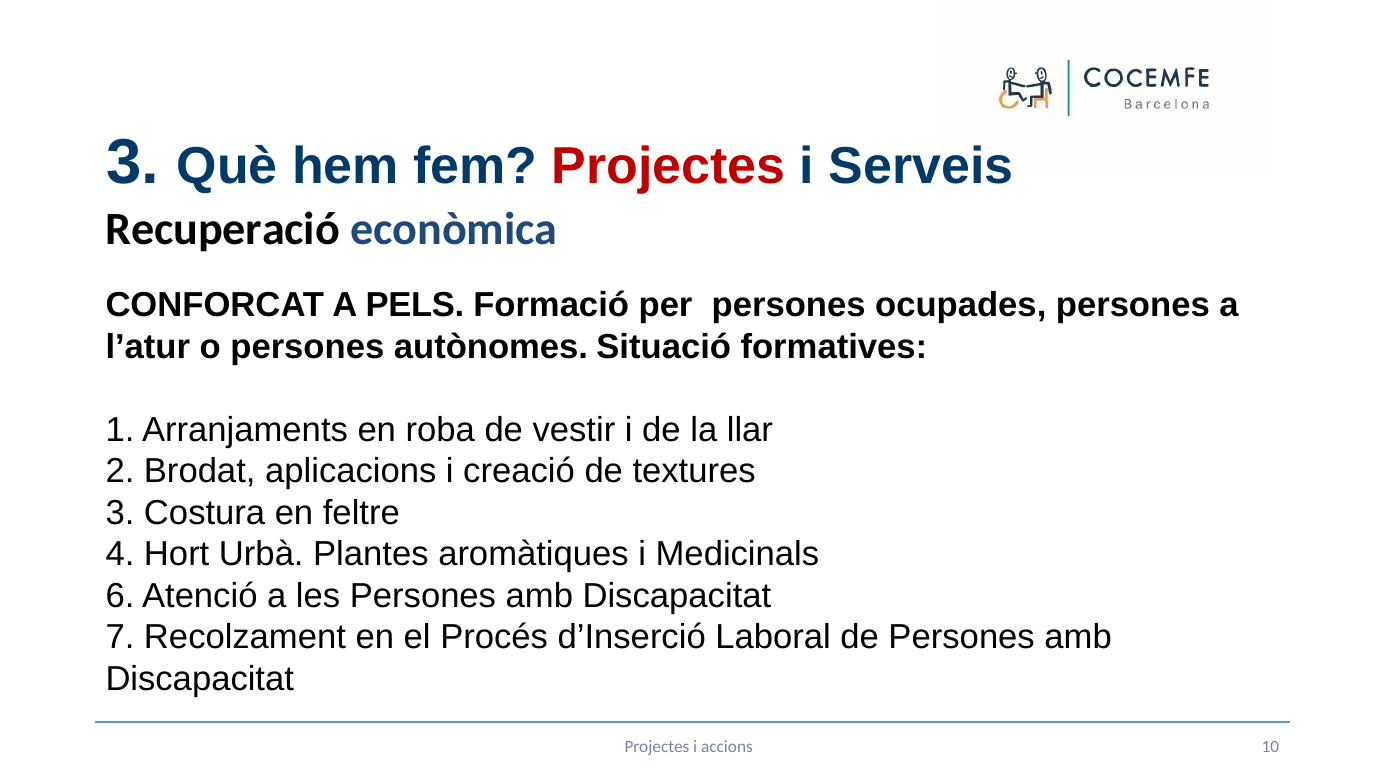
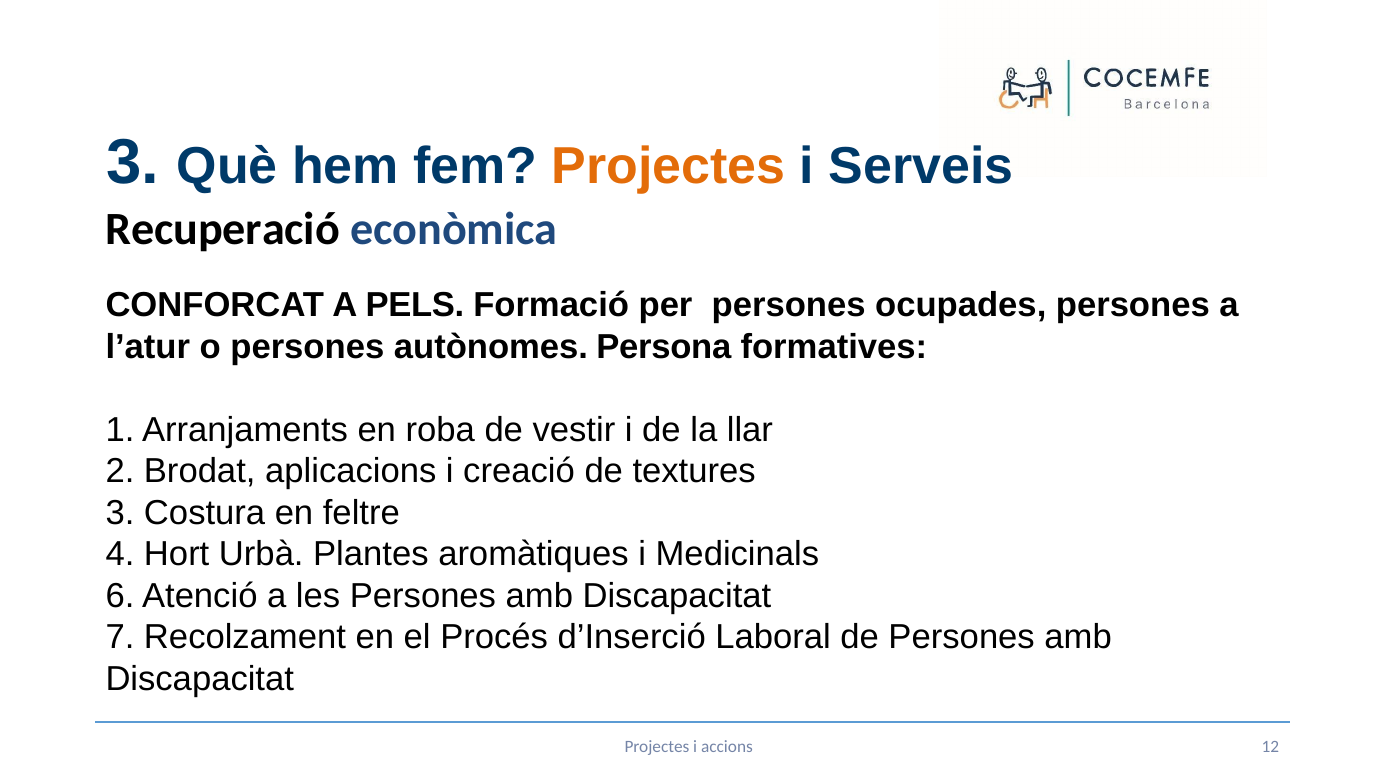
Projectes colour: red -> orange (669, 167)
Situació: Situació -> Persona (664, 347)
10: 10 -> 12 (1270, 747)
